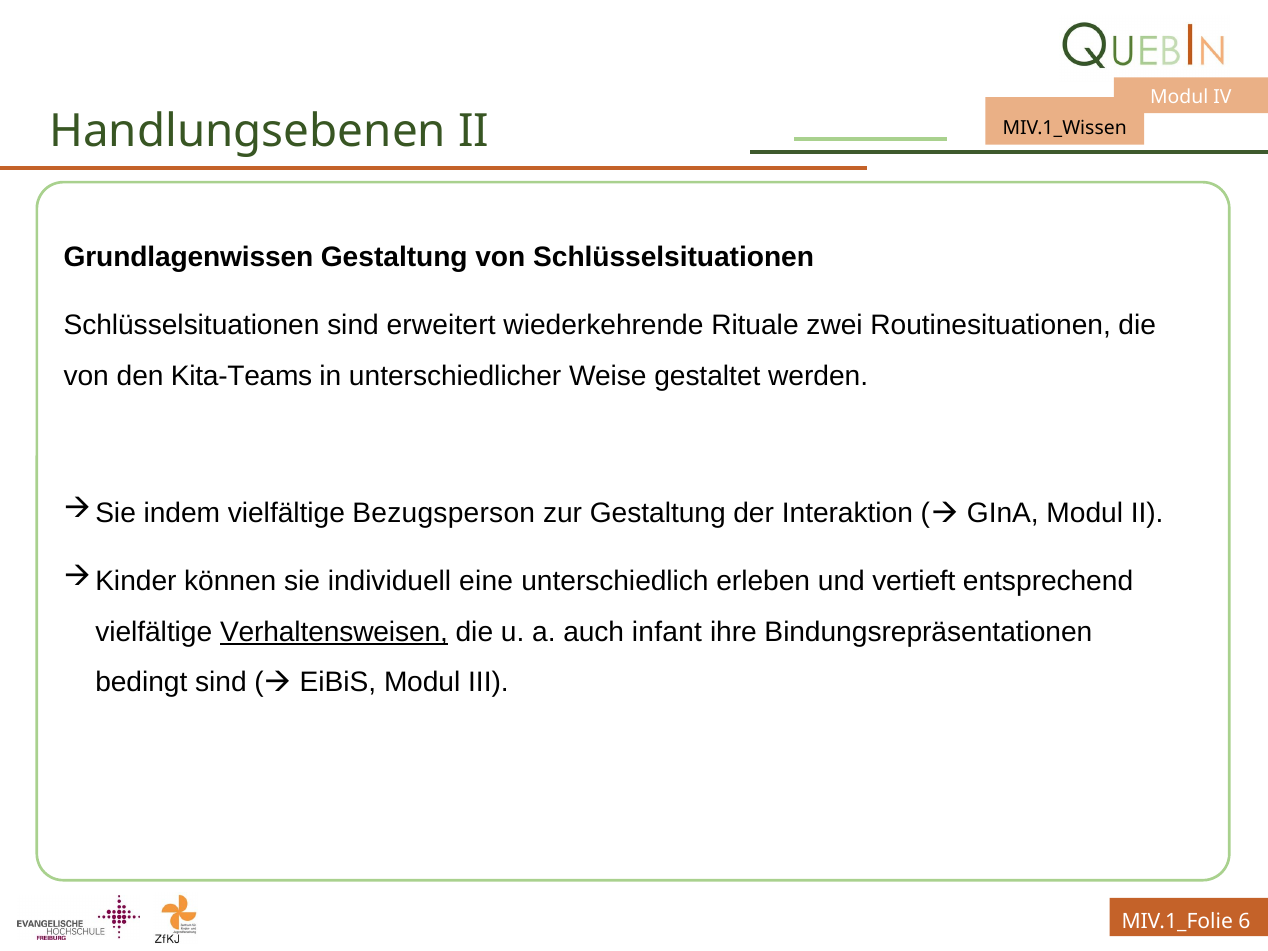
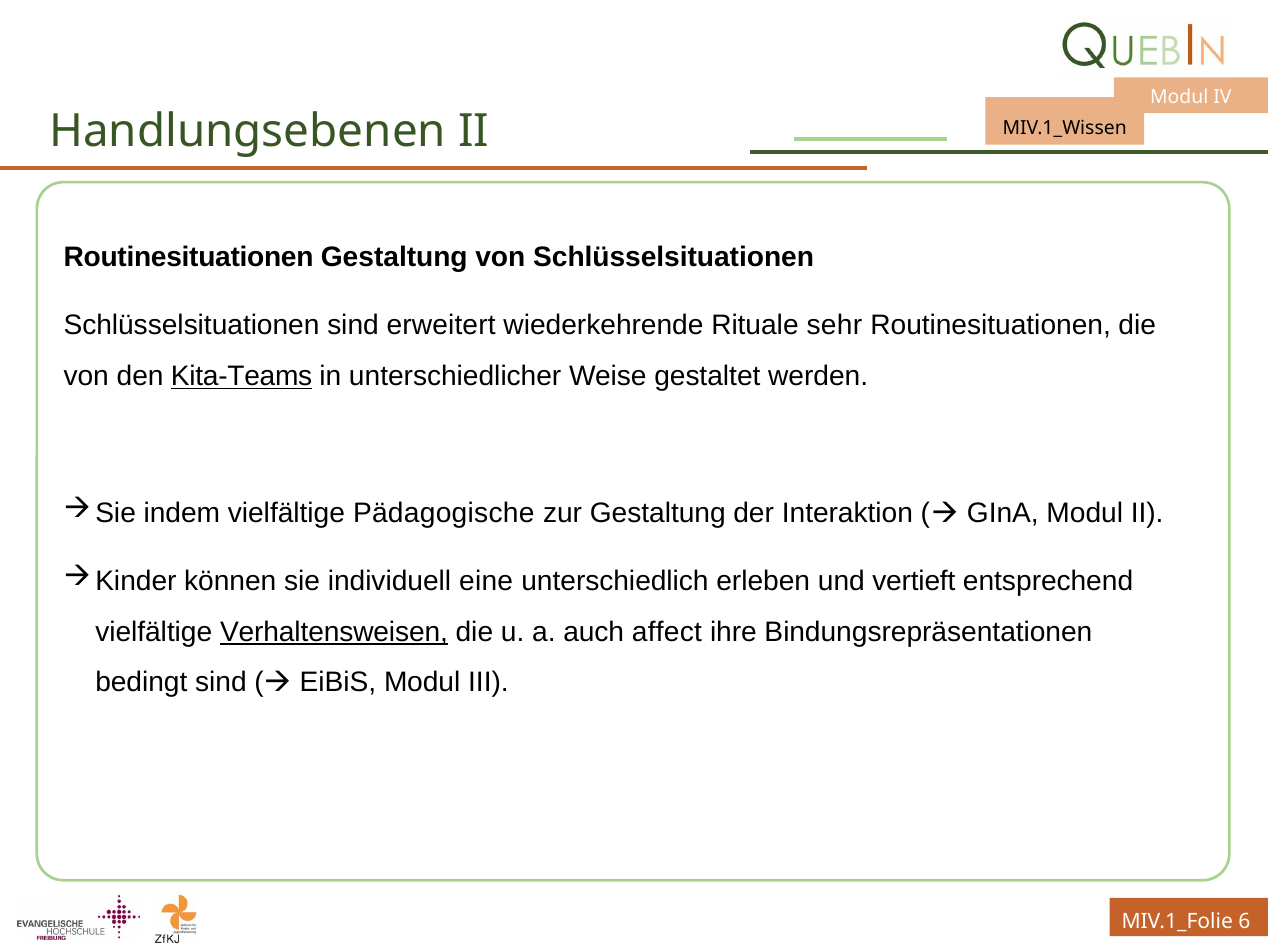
Grundlagenwissen: Grundlagenwissen -> Routinesituationen (189, 257)
zwei: zwei -> sehr (834, 326)
Kita-Teams underline: none -> present (242, 376)
Bezugsperson: Bezugsperson -> Pädagogische (444, 513)
infant: infant -> affect (667, 632)
